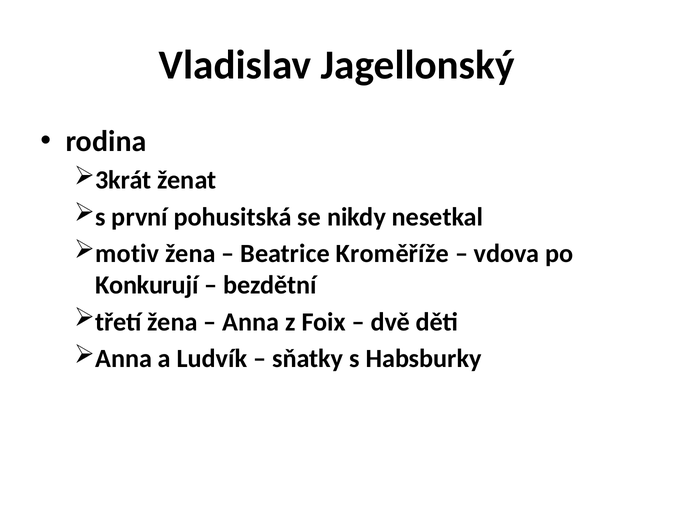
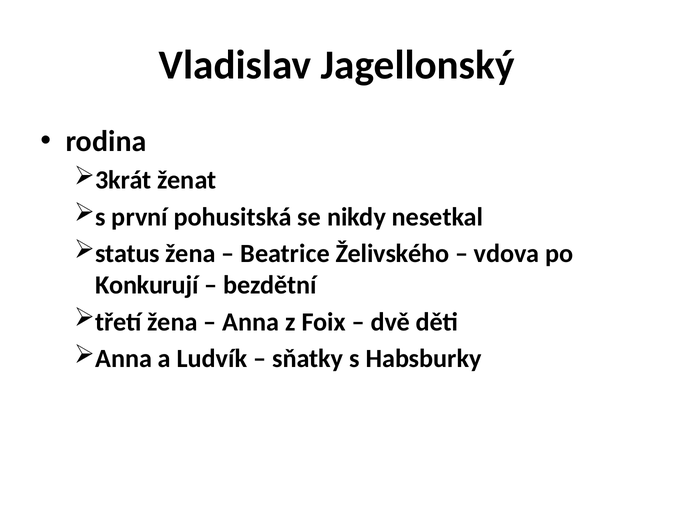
motiv: motiv -> status (127, 254)
Kroměříže: Kroměříže -> Želivského (392, 254)
